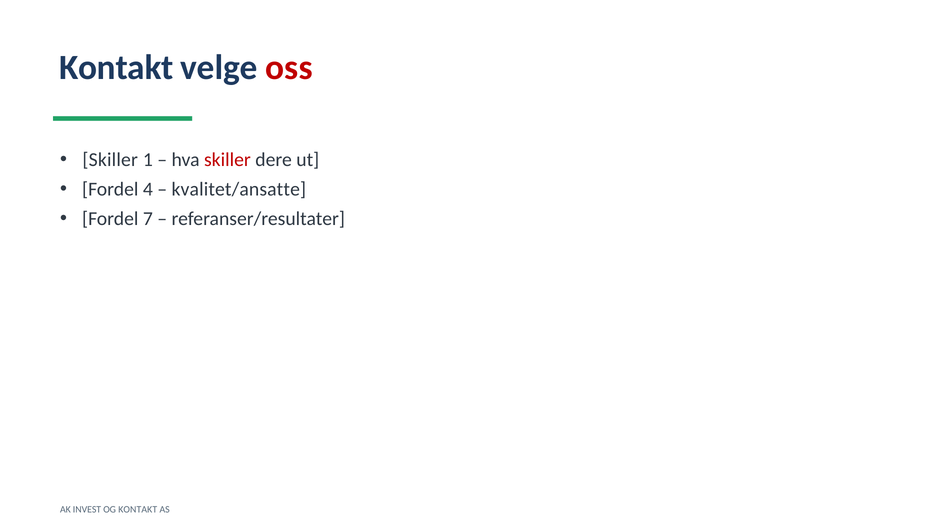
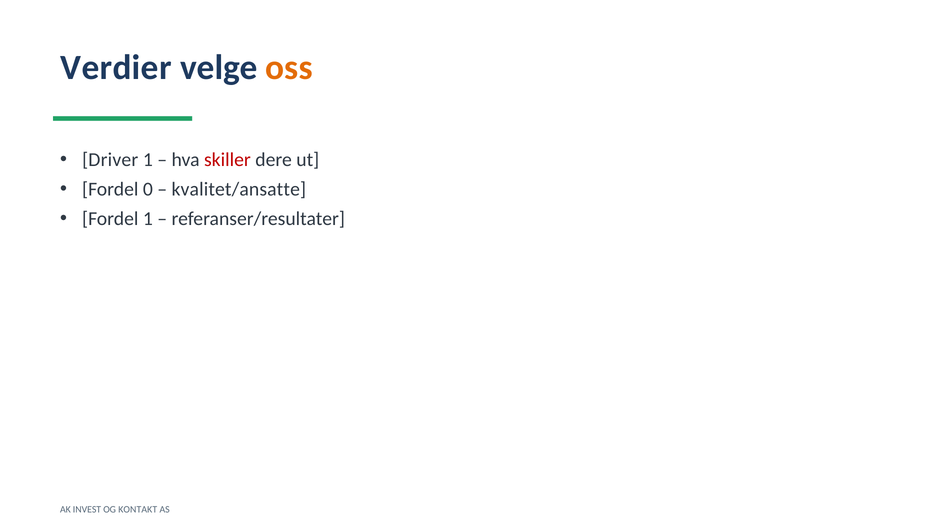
Kontakt: Kontakt -> Verdier (116, 67)
oss colour: red -> orange (289, 67)
Skiller: Skiller -> Driver (110, 160)
4: 4 -> 0 (148, 189)
Fordel 7: 7 -> 1 (148, 219)
